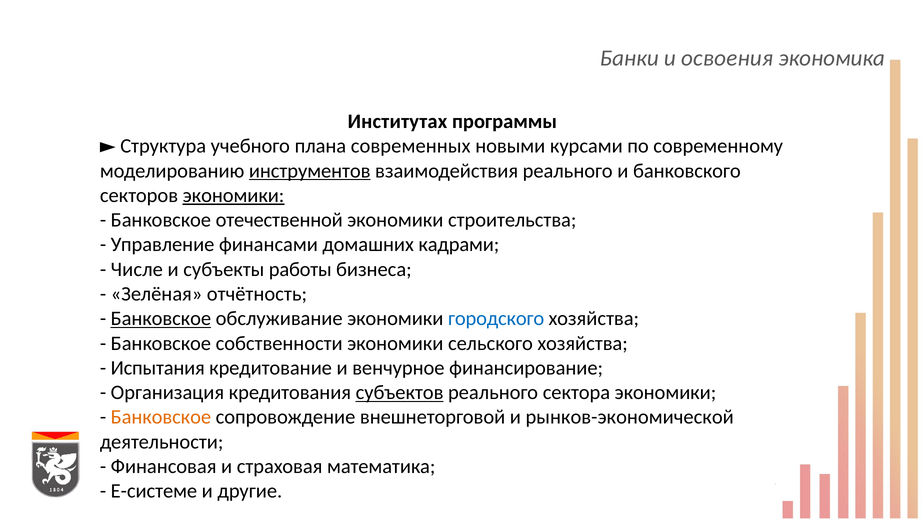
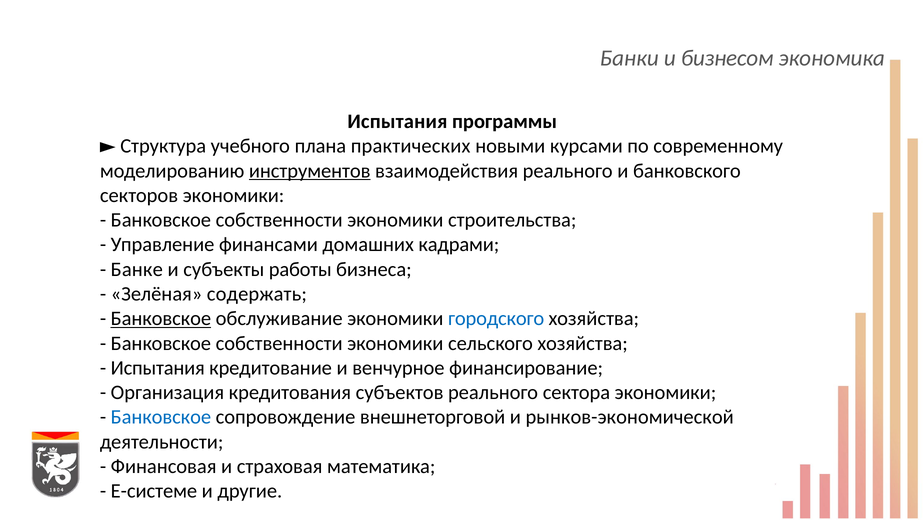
освоения: освоения -> бизнесом (727, 58)
Институтах: Институтах -> Испытания (397, 121)
современных: современных -> практических (411, 146)
экономики underline: present -> none (234, 195)
отечественной: отечественной -> собственности (279, 220)
Числе: Числе -> Банке (137, 269)
отчётность: отчётность -> содержать (257, 294)
субъектов underline: present -> none (400, 392)
Банковское colour: orange -> blue (161, 417)
